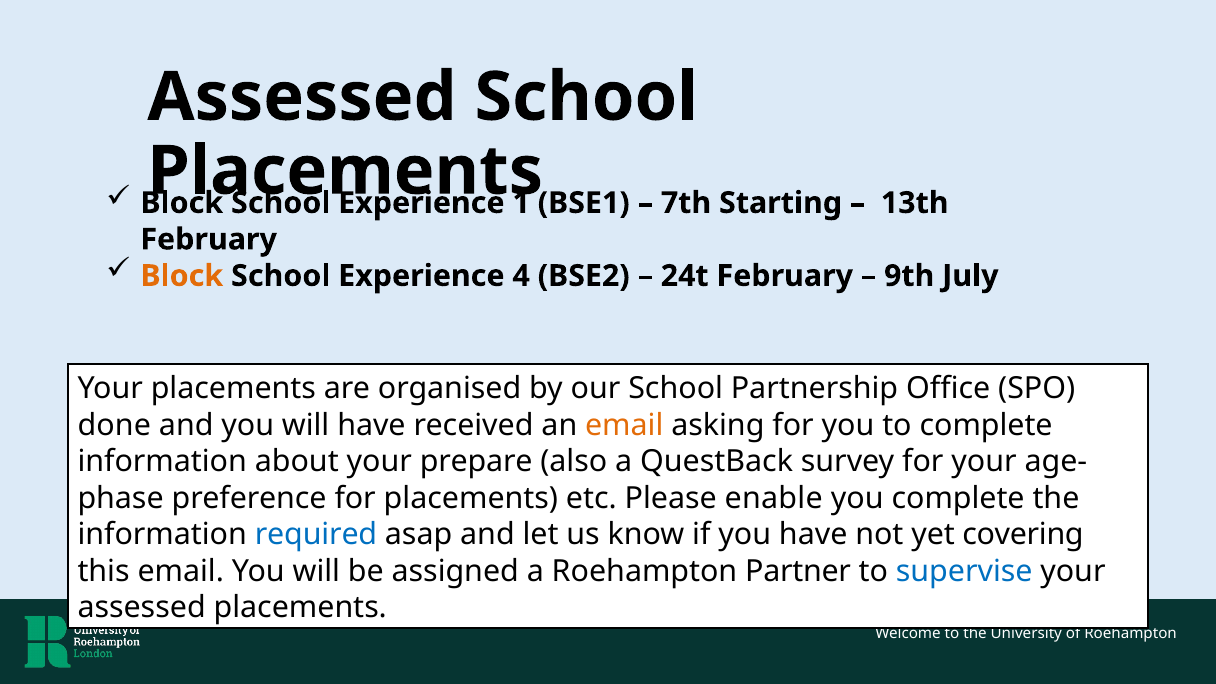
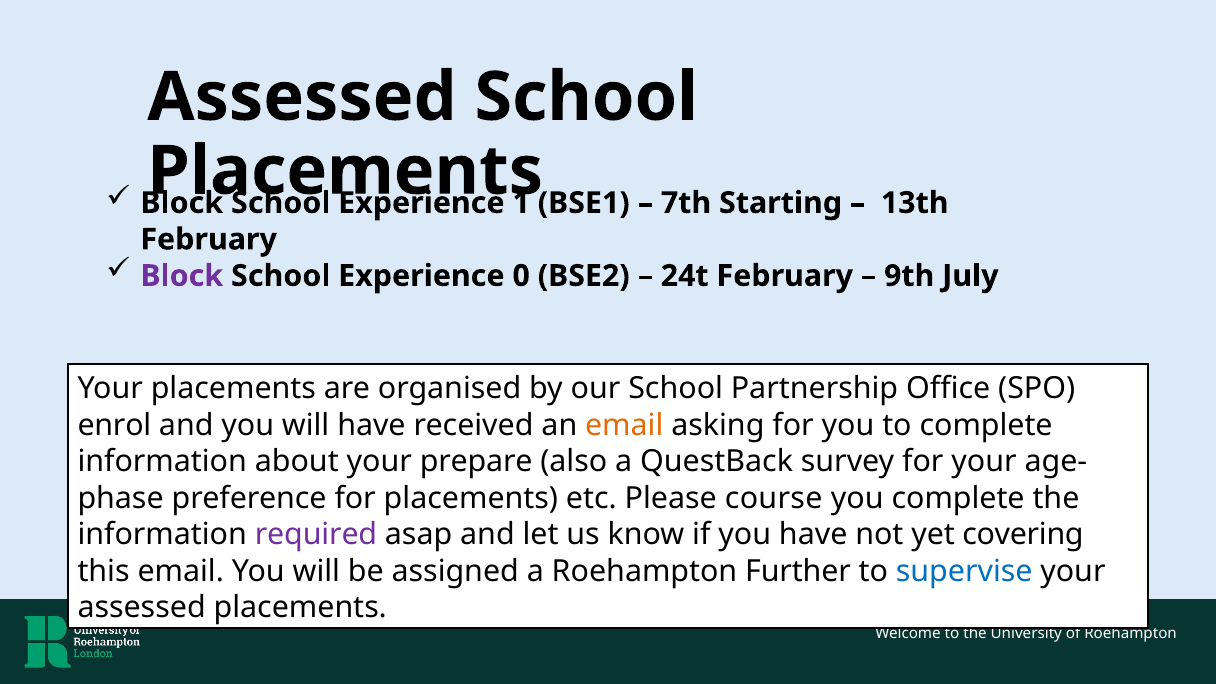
Block colour: orange -> purple (182, 276)
4: 4 -> 0 (521, 276)
done: done -> enrol (114, 425)
enable: enable -> course (774, 498)
required colour: blue -> purple (316, 535)
Partner: Partner -> Further (798, 571)
